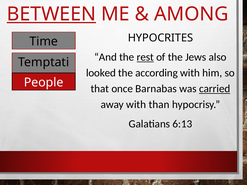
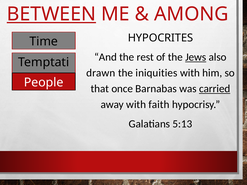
rest underline: present -> none (145, 57)
Jews underline: none -> present (196, 57)
looked: looked -> drawn (101, 73)
according: according -> iniquities (156, 73)
than: than -> faith (159, 105)
6:13: 6:13 -> 5:13 (182, 124)
